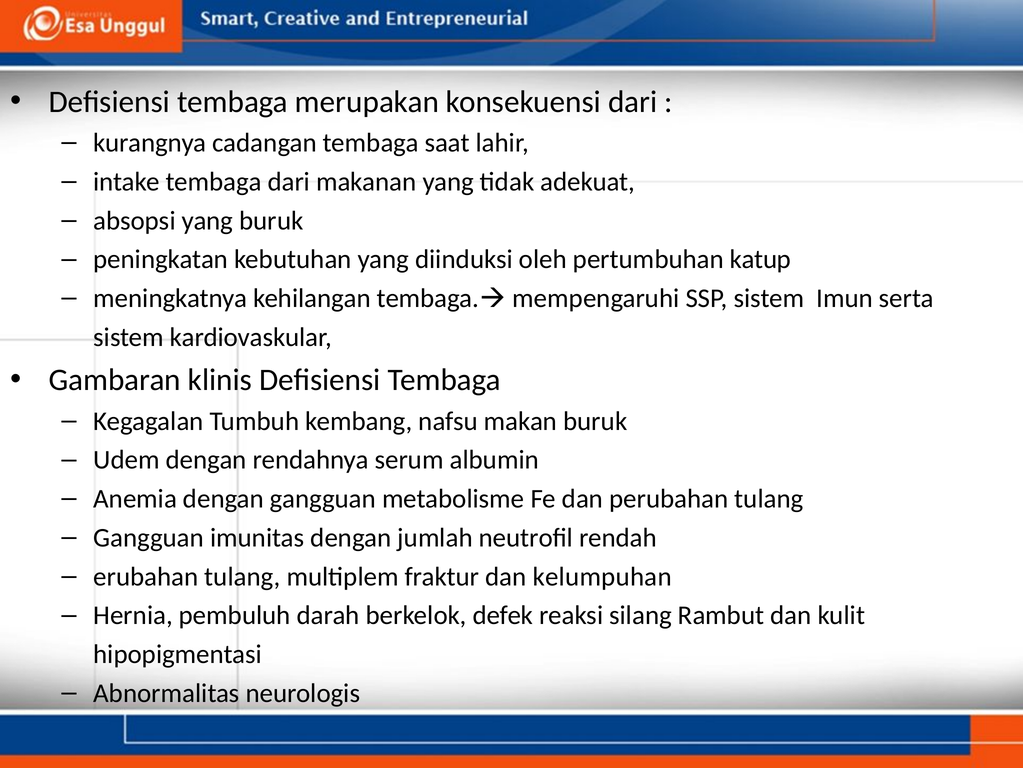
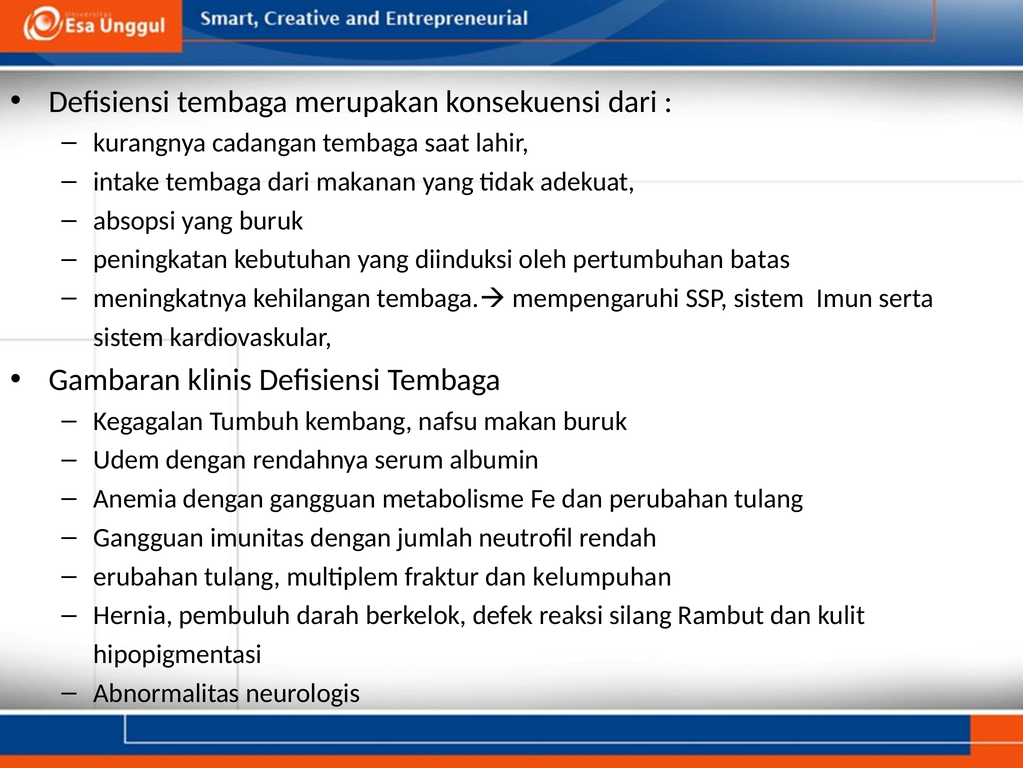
katup: katup -> batas (760, 259)
